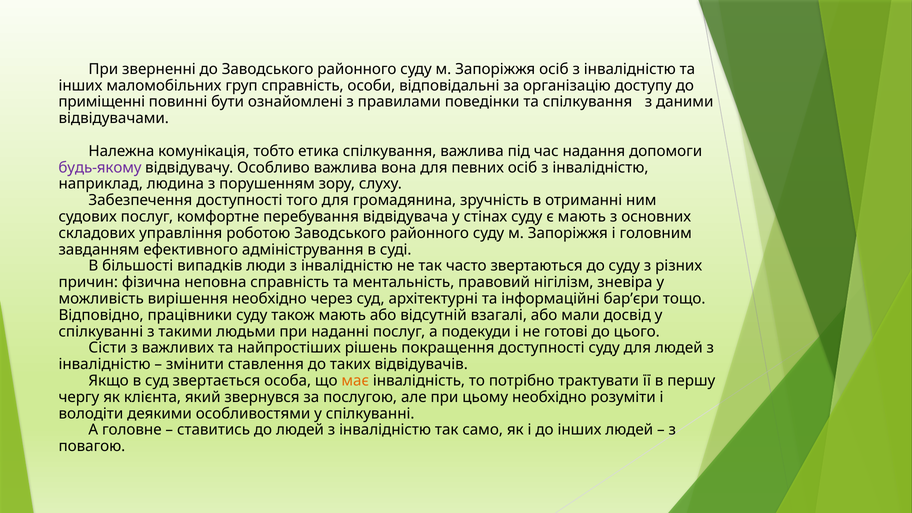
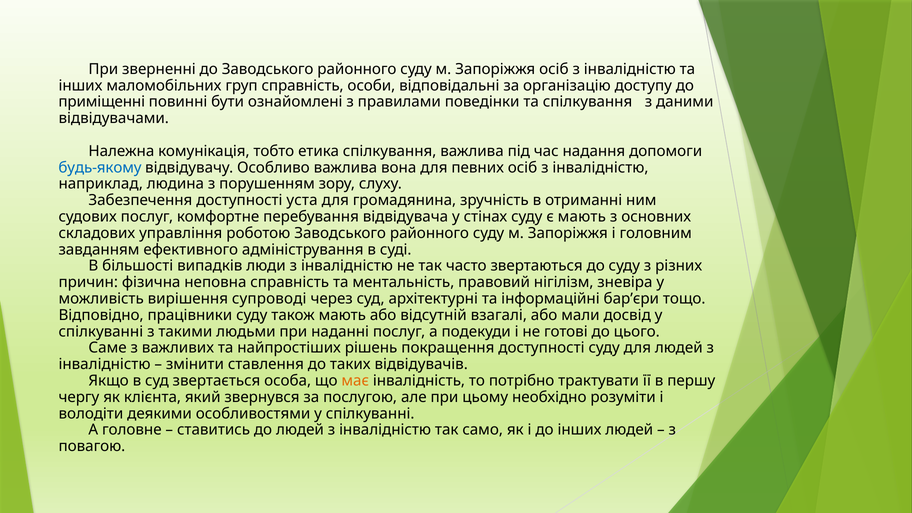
будь-якому colour: purple -> blue (100, 168)
того: того -> уста (302, 200)
вирішення необхідно: необхідно -> супроводі (269, 299)
Сісти: Сісти -> Саме (108, 348)
